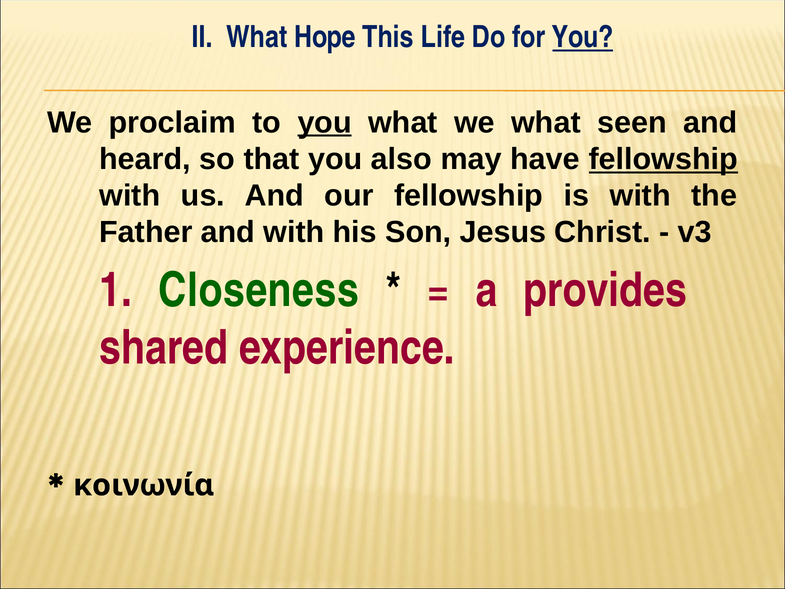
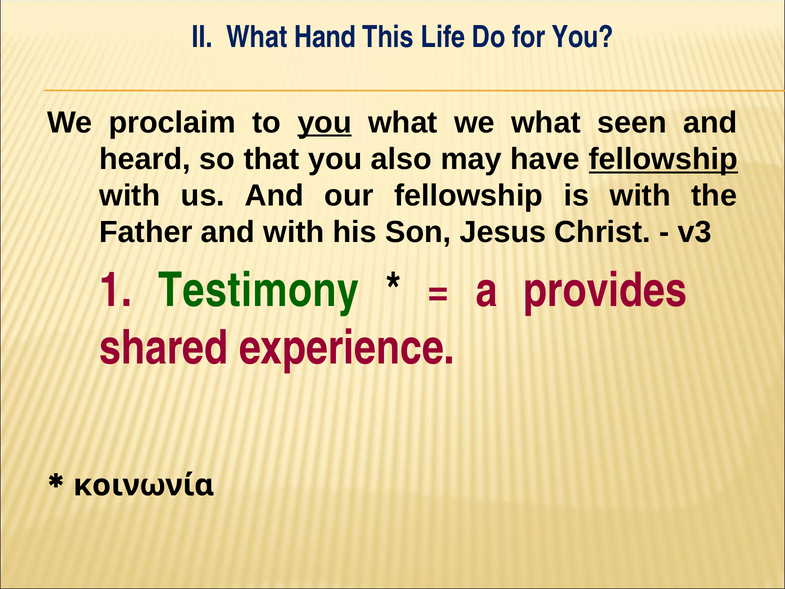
Hope: Hope -> Hand (325, 37)
You underline: present -> none (583, 37)
Closeness: Closeness -> Testimony (259, 290)
